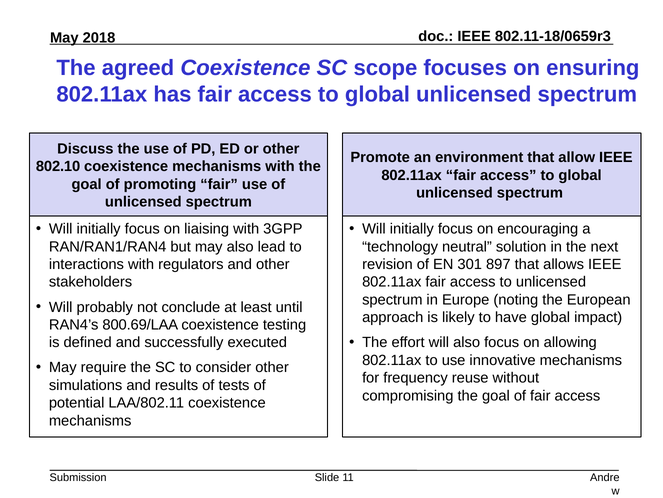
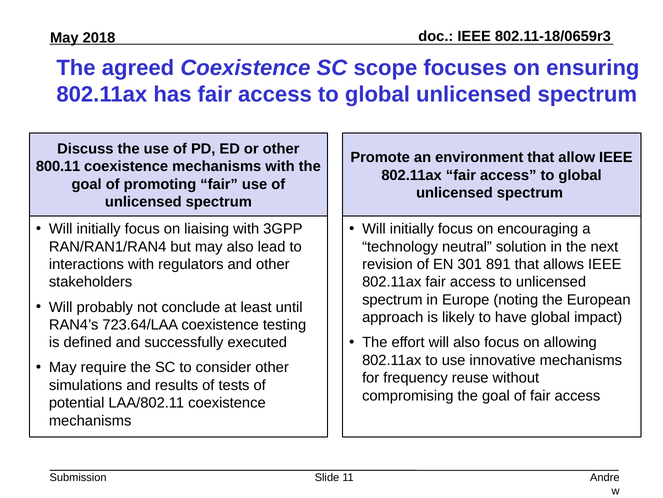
802.10: 802.10 -> 800.11 (58, 166)
897: 897 -> 891 (498, 264)
800.69/LAA: 800.69/LAA -> 723.64/LAA (140, 324)
